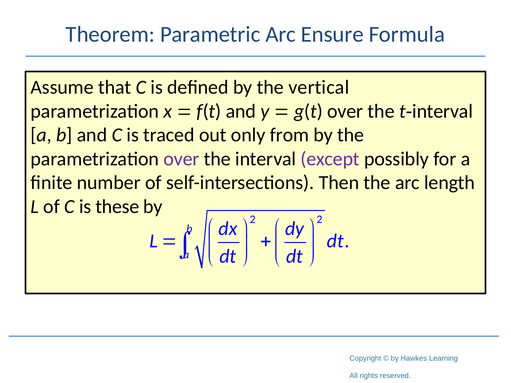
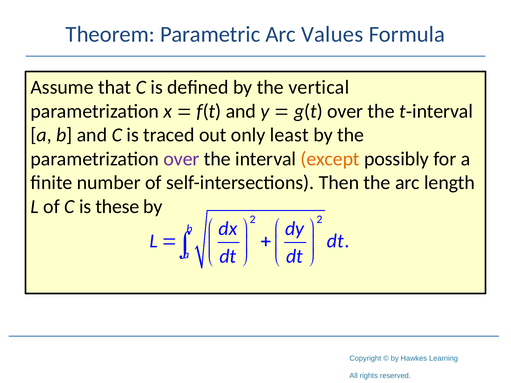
Ensure: Ensure -> Values (332, 34)
from: from -> least (289, 135)
except colour: purple -> orange (330, 159)
